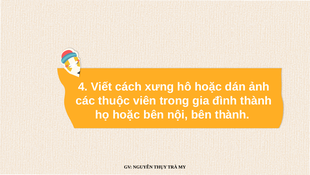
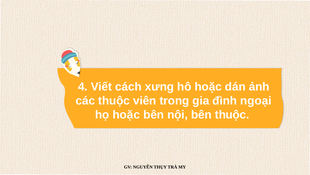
đình thành: thành -> ngoại (256, 100)
bên thành: thành -> thuộc (232, 114)
